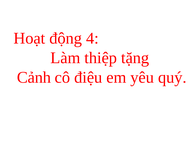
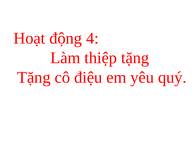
Cảnh: Cảnh -> Tặng (34, 77)
